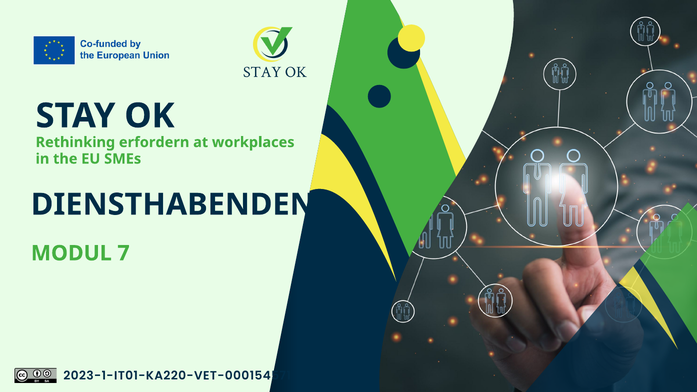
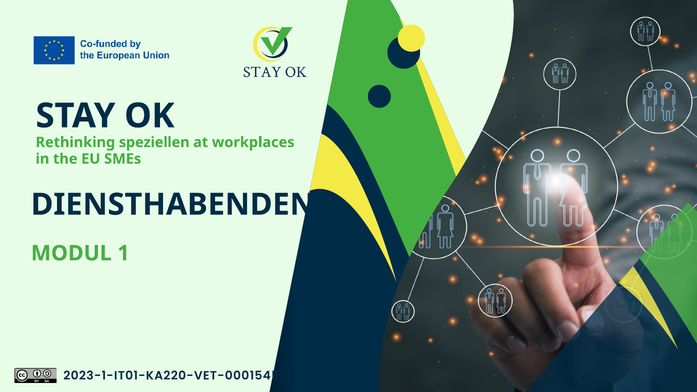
erfordern: erfordern -> speziellen (154, 142)
7: 7 -> 1 (123, 253)
